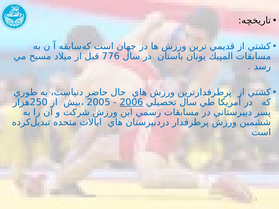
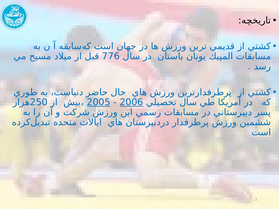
2005 underline: none -> present (99, 102)
